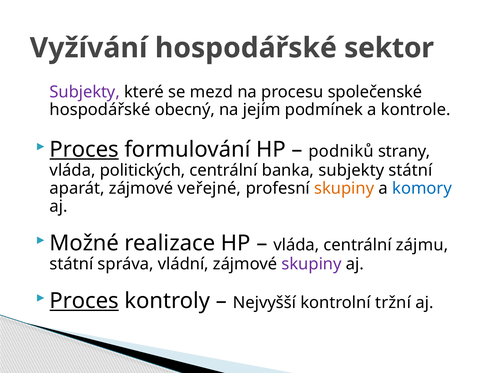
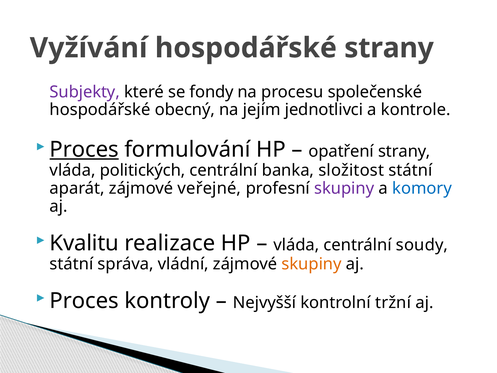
hospodářské sektor: sektor -> strany (389, 48)
mezd: mezd -> fondy (212, 92)
podmínek: podmínek -> jednotlivci (324, 110)
podniků: podniků -> opatření (341, 151)
banka subjekty: subjekty -> složitost (351, 170)
skupiny colour: orange -> purple (344, 188)
Možné: Možné -> Kvalitu (84, 243)
zájmu: zájmu -> soudy (422, 245)
skupiny colour: purple -> orange (312, 264)
Proces underline: present -> none (84, 301)
